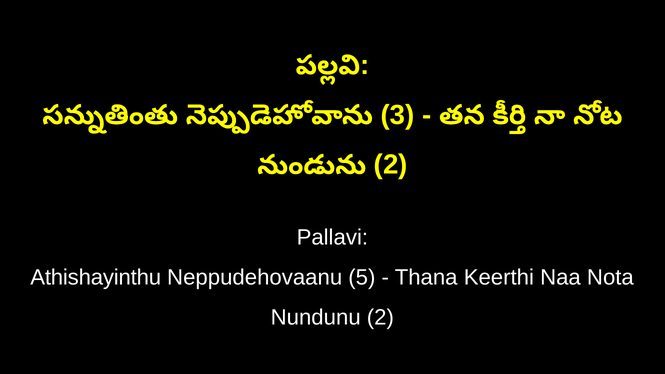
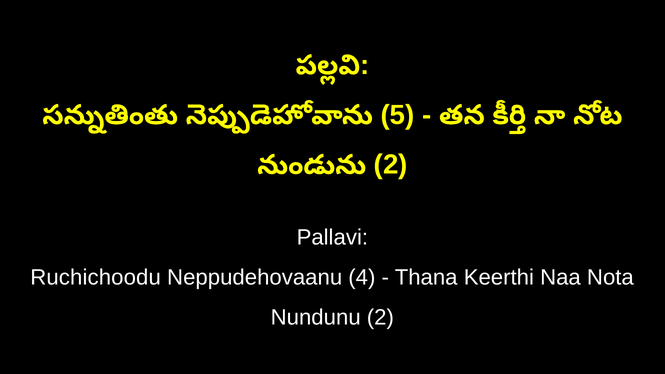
3: 3 -> 5 (398, 115)
Athishayinthu: Athishayinthu -> Ruchichoodu (96, 277)
5: 5 -> 4 (362, 277)
